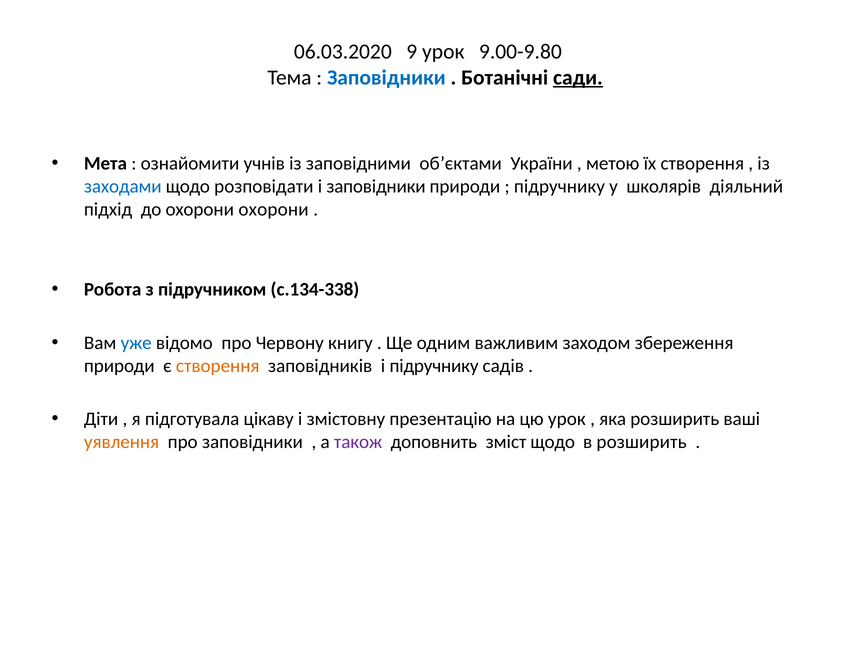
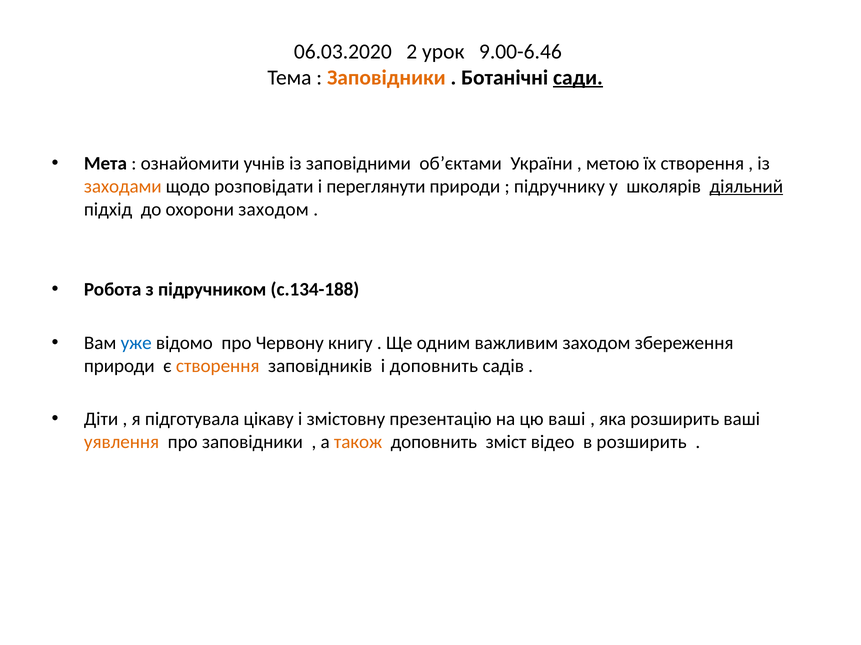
9: 9 -> 2 (412, 52)
9.00-9.80: 9.00-9.80 -> 9.00-6.46 (520, 52)
Заповідники colour: blue -> orange (386, 78)
заходами colour: blue -> orange (123, 187)
і заповідники: заповідники -> переглянути (376, 187)
діяльний underline: none -> present (746, 187)
охорони охорони: охорони -> заходом (274, 209)
с.134-338: с.134-338 -> с.134-188 (315, 290)
і підручнику: підручнику -> доповнить (434, 366)
цю урок: урок -> ваші (567, 420)
також colour: purple -> orange (358, 443)
зміст щодо: щодо -> відео (553, 443)
